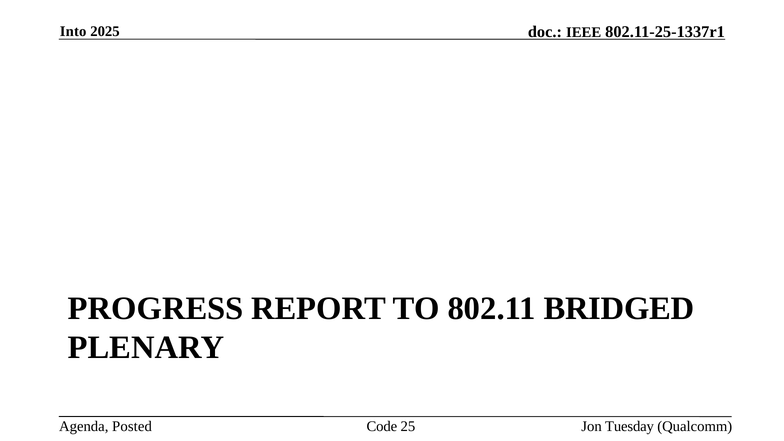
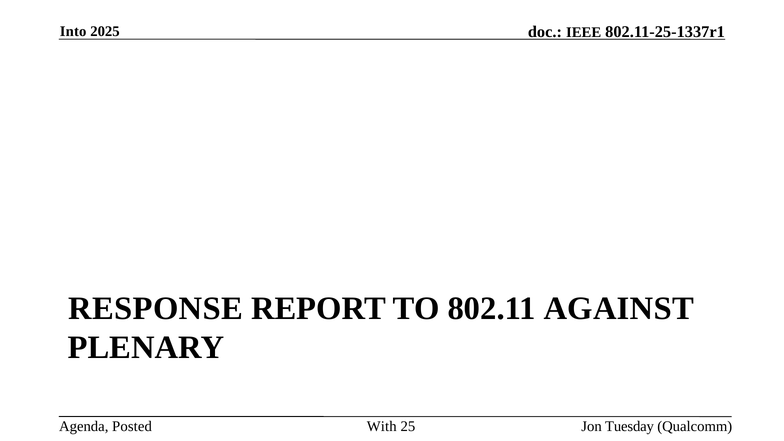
PROGRESS: PROGRESS -> RESPONSE (156, 308)
BRIDGED: BRIDGED -> AGAINST (619, 308)
Code: Code -> With (382, 426)
